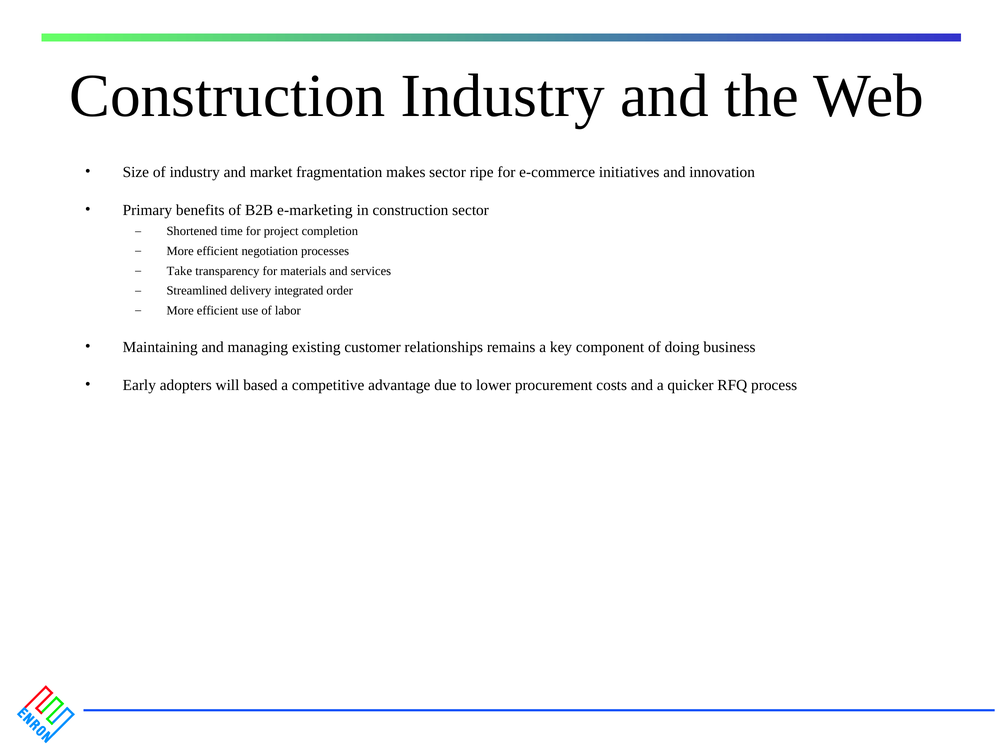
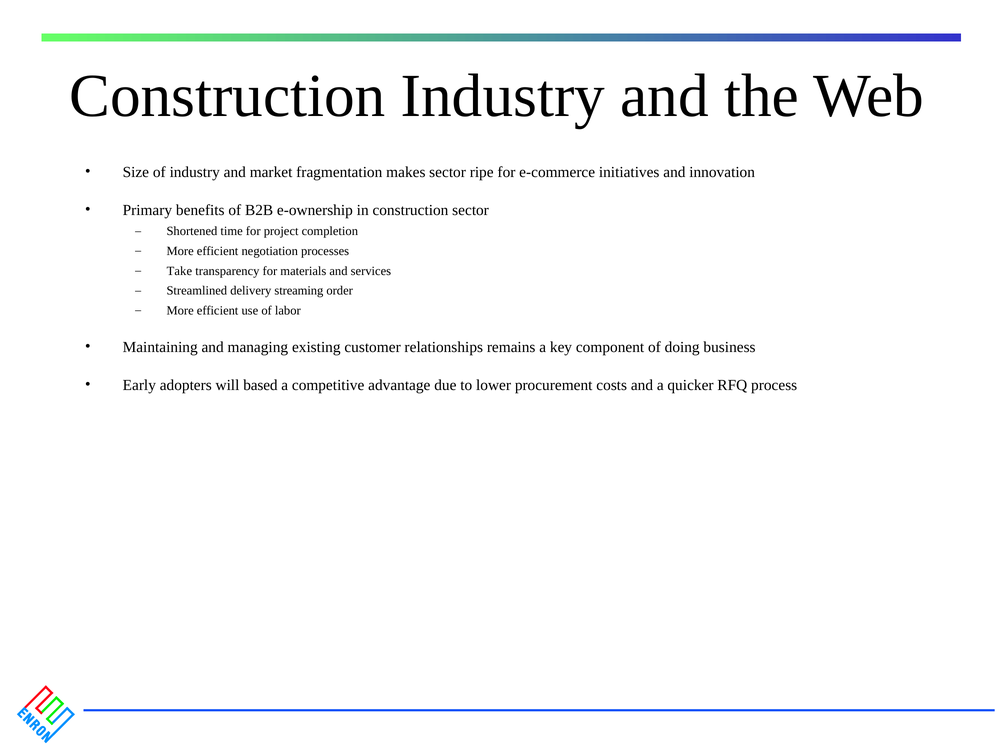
e-marketing: e-marketing -> e-ownership (315, 210)
integrated: integrated -> streaming (299, 291)
